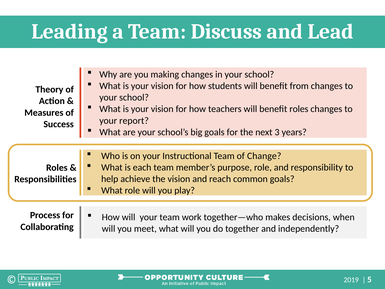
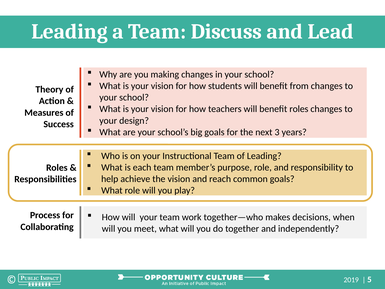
report: report -> design (134, 121)
of Change: Change -> Leading (264, 156)
